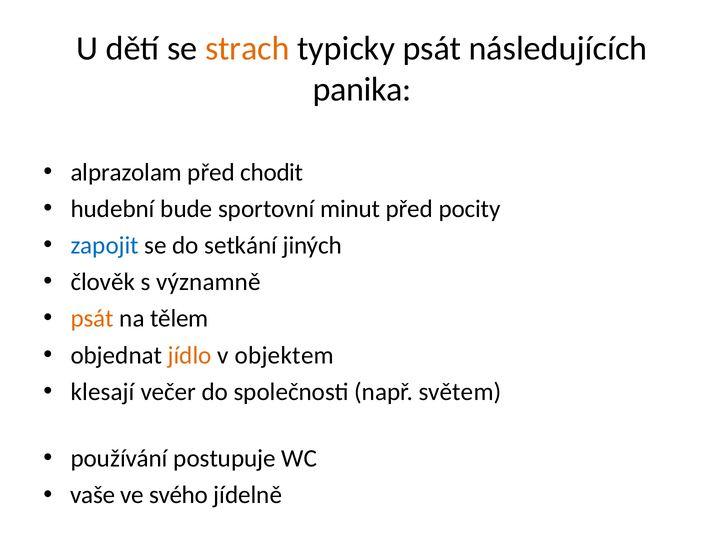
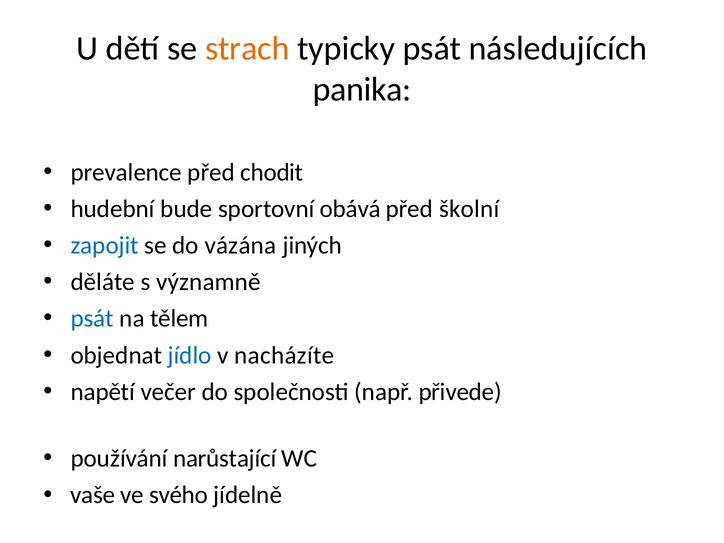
alprazolam: alprazolam -> prevalence (126, 172)
minut: minut -> obává (350, 209)
pocity: pocity -> školní (469, 209)
setkání: setkání -> vázána (241, 245)
člověk: člověk -> děláte (103, 282)
psát colour: orange -> blue (92, 319)
jídlo colour: orange -> blue (190, 355)
objektem: objektem -> nacházíte (284, 355)
klesají: klesají -> napětí (103, 392)
světem: světem -> přivede (460, 392)
postupuje: postupuje -> narůstající (225, 459)
